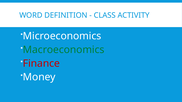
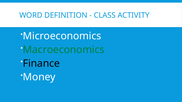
Finance colour: red -> black (41, 64)
